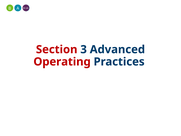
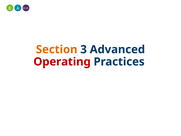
Section colour: red -> orange (57, 49)
